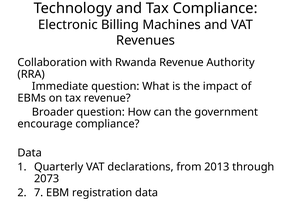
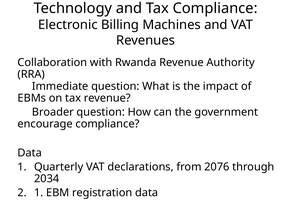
2013: 2013 -> 2076 (217, 167)
2073: 2073 -> 2034 (47, 179)
2 7: 7 -> 1 (39, 192)
